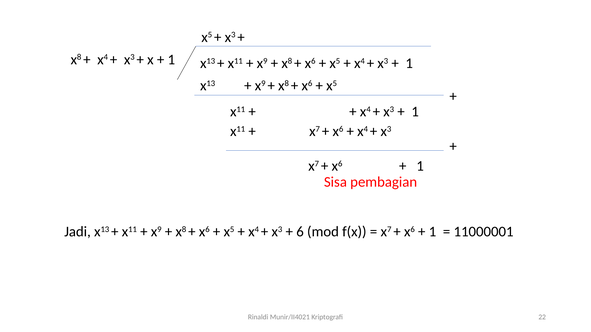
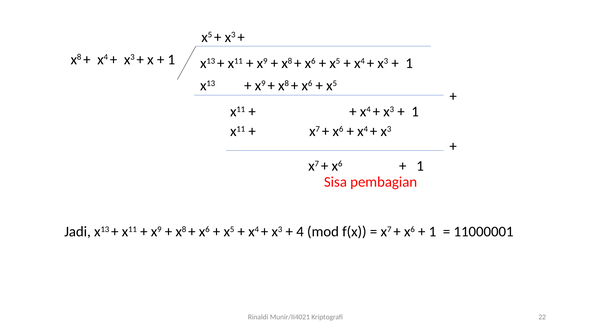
6: 6 -> 4 (300, 232)
